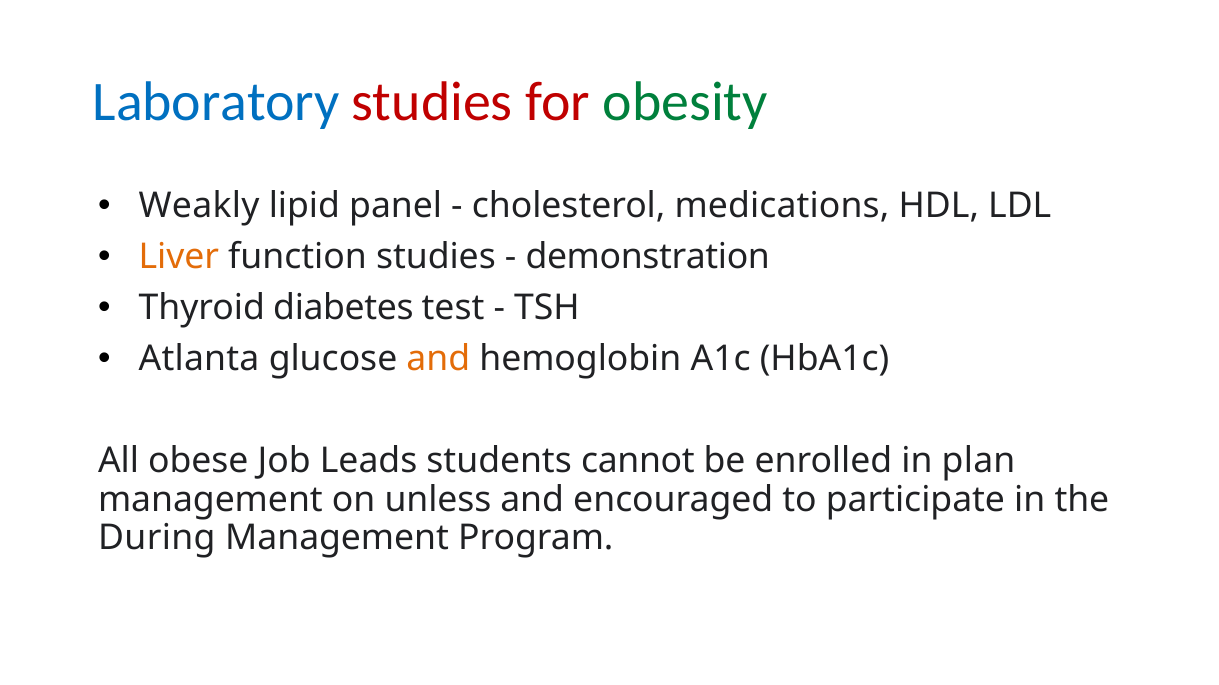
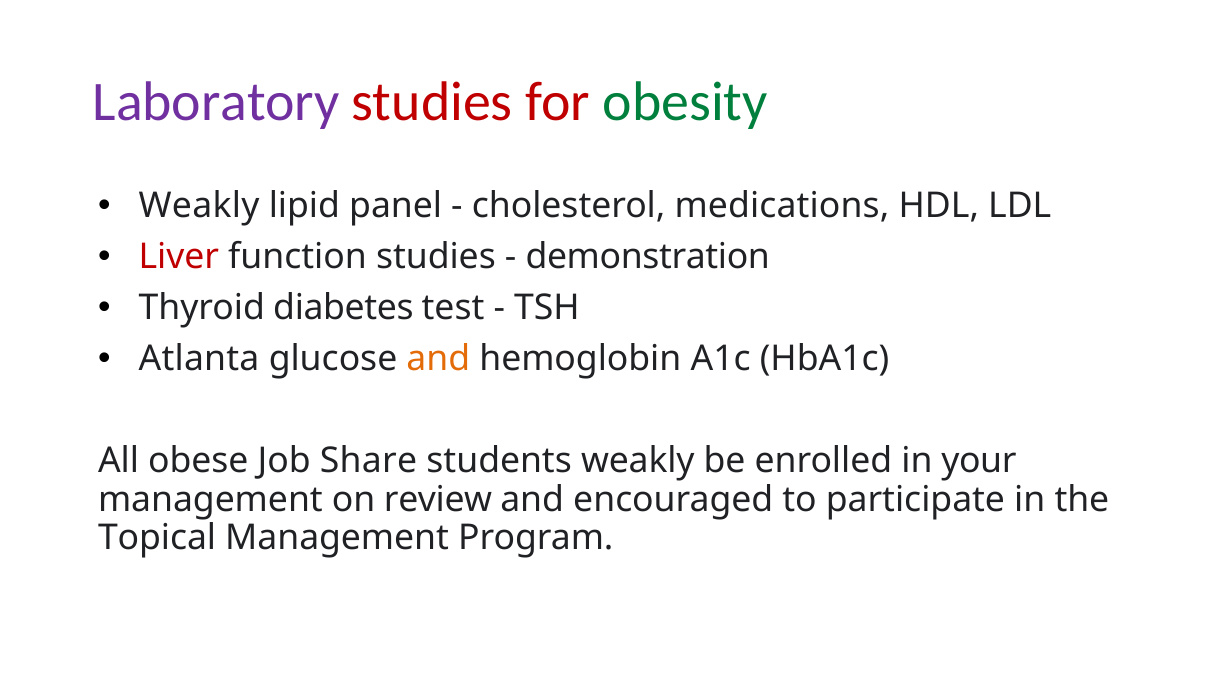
Laboratory colour: blue -> purple (216, 102)
Liver colour: orange -> red (179, 257)
Leads: Leads -> Share (368, 462)
students cannot: cannot -> weakly (638, 462)
plan: plan -> your (979, 462)
unless: unless -> review (438, 500)
During: During -> Topical (157, 538)
